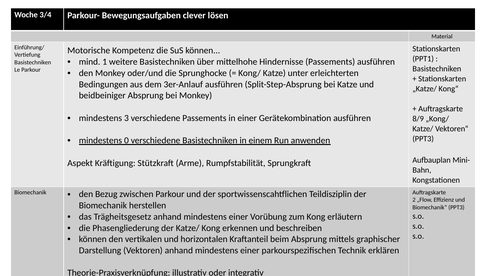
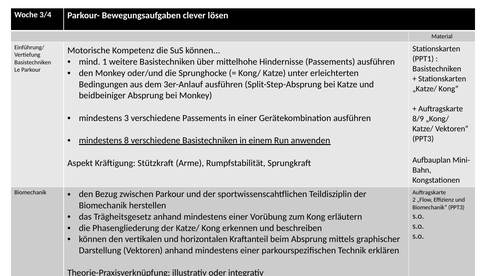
0: 0 -> 8 (126, 141)
